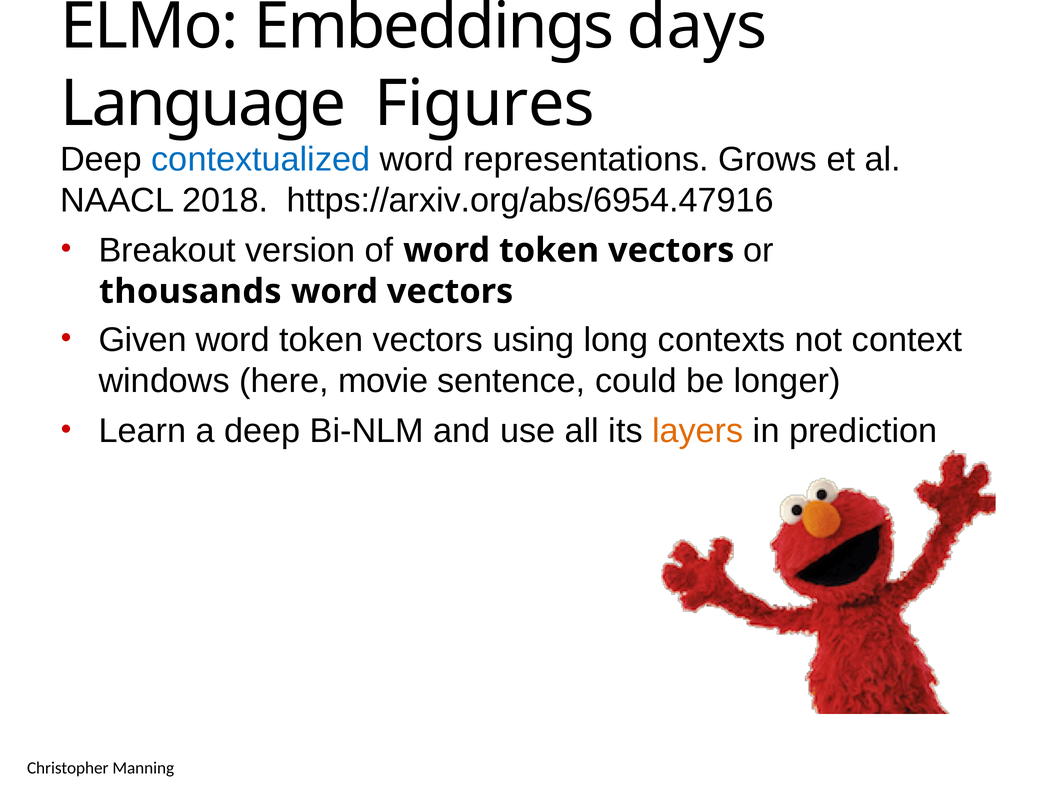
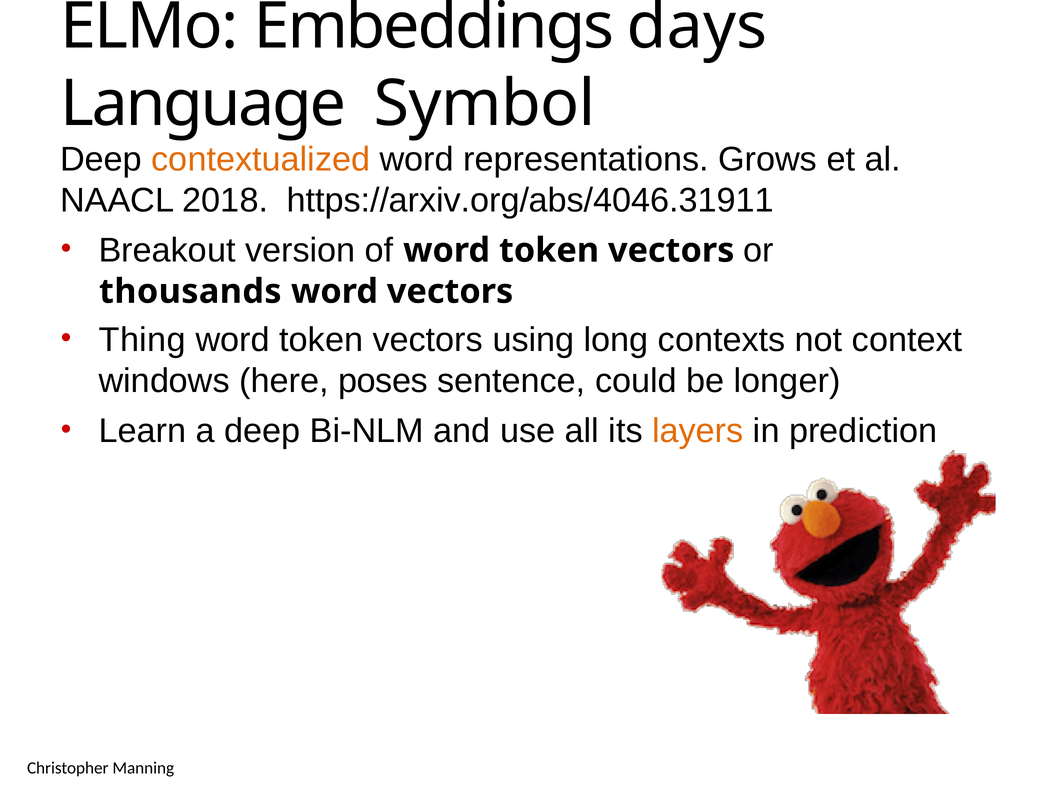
Figures: Figures -> Symbol (485, 104)
contextualized colour: blue -> orange (261, 159)
https://arxiv.org/abs/6954.47916: https://arxiv.org/abs/6954.47916 -> https://arxiv.org/abs/4046.31911 (530, 200)
Given: Given -> Thing (142, 340)
movie: movie -> poses (383, 381)
